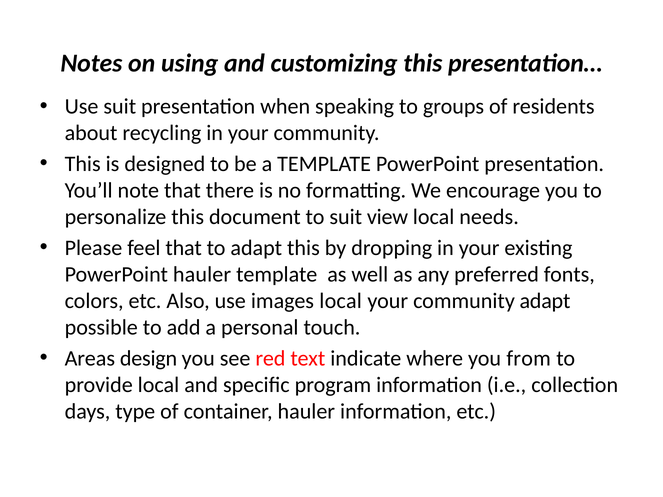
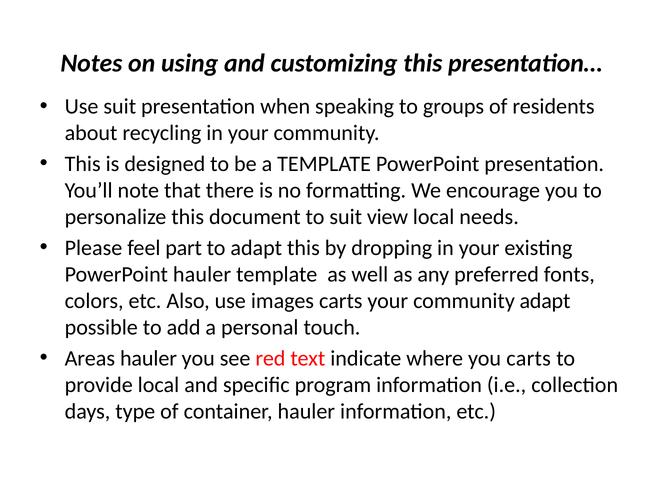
feel that: that -> part (184, 248)
images local: local -> carts (341, 301)
Areas design: design -> hauler (148, 358)
you from: from -> carts (529, 358)
